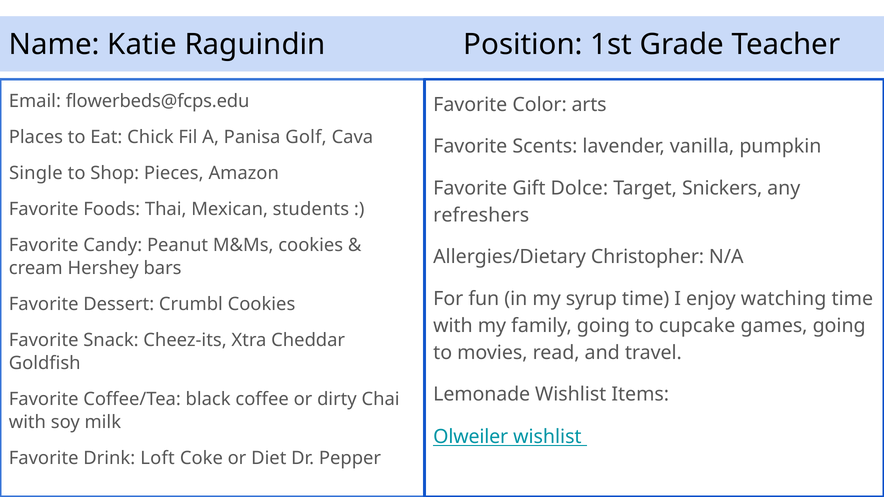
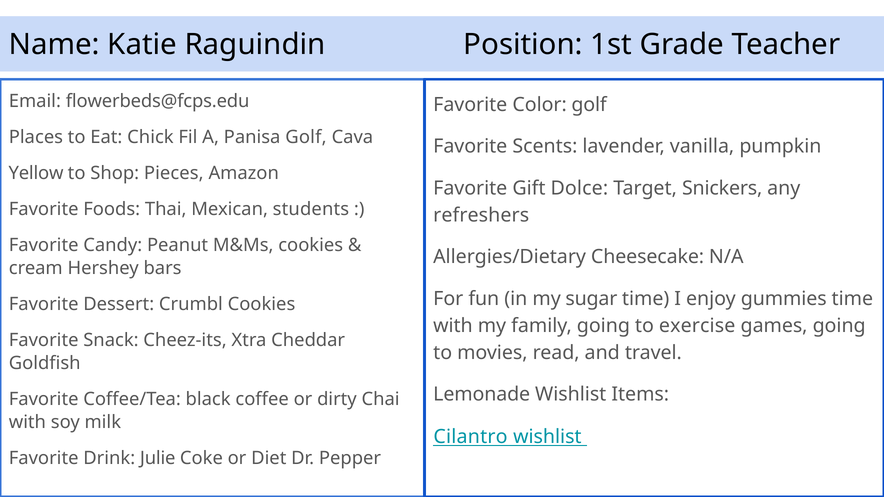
Color arts: arts -> golf (589, 105)
Single: Single -> Yellow (36, 173)
Christopher: Christopher -> Cheesecake (648, 257)
syrup: syrup -> sugar (591, 299)
watching: watching -> gummies (784, 299)
cupcake: cupcake -> exercise (697, 326)
Olweiler: Olweiler -> Cilantro (471, 437)
Loft: Loft -> Julie (158, 459)
